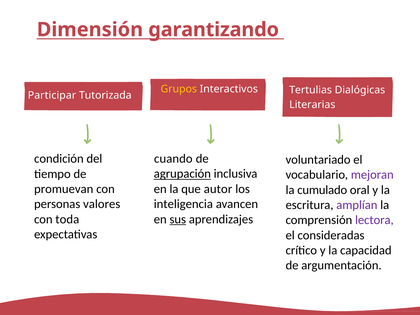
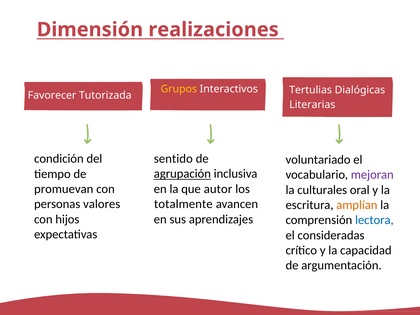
garantizando: garantizando -> realizaciones (214, 30)
Participar: Participar -> Favorecer (52, 95)
cuando: cuando -> sentido (173, 159)
cumulado: cumulado -> culturales (322, 190)
inteligencia: inteligencia -> totalmente (183, 204)
amplían colour: purple -> orange (357, 205)
toda: toda -> hijos (67, 219)
sus underline: present -> none (178, 219)
lectora colour: purple -> blue (374, 220)
